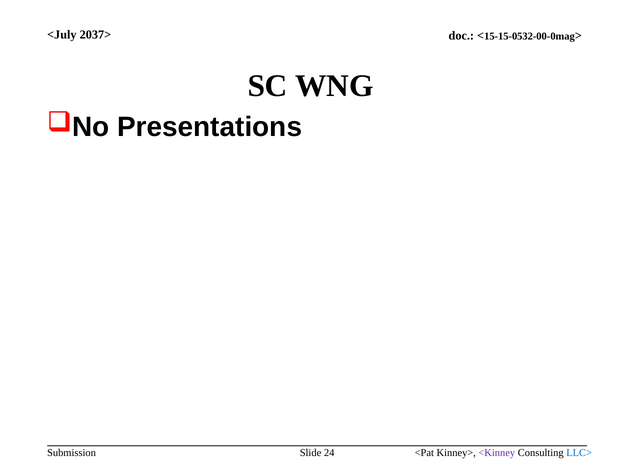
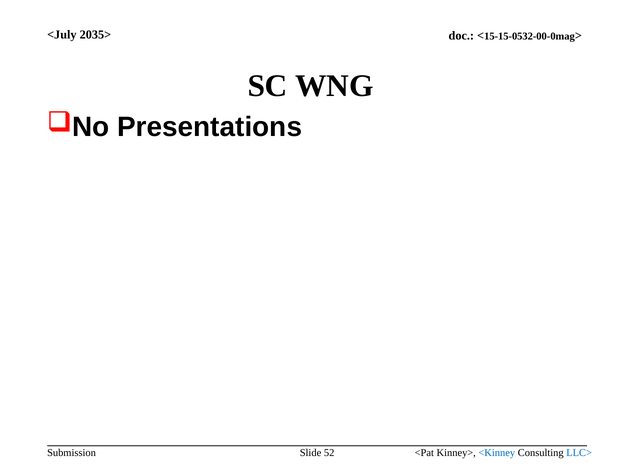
2037>: 2037> -> 2035> (95, 35)
24: 24 -> 52 (329, 452)
<Kinney colour: purple -> blue (497, 452)
